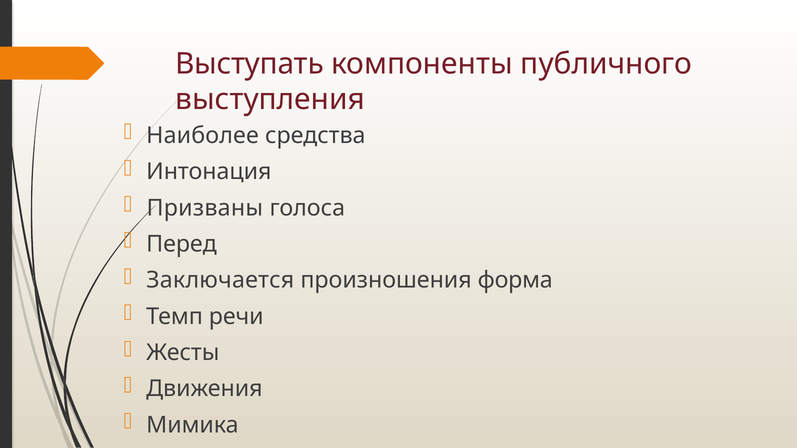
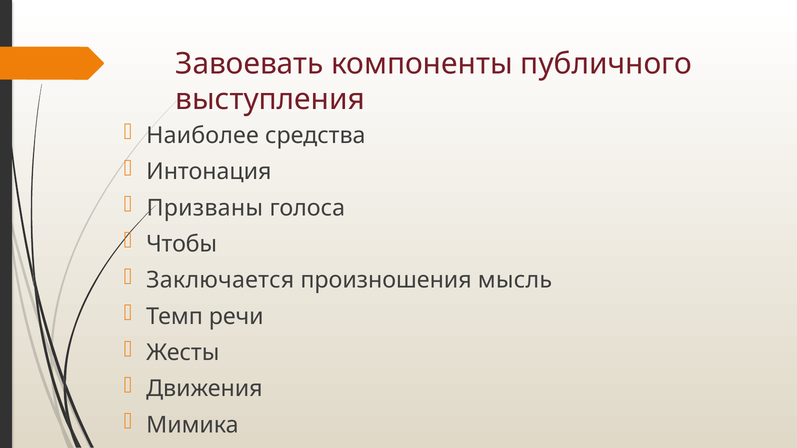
Выступать: Выступать -> Завоевать (249, 64)
Перед: Перед -> Чтобы (182, 244)
форма: форма -> мысль (515, 280)
